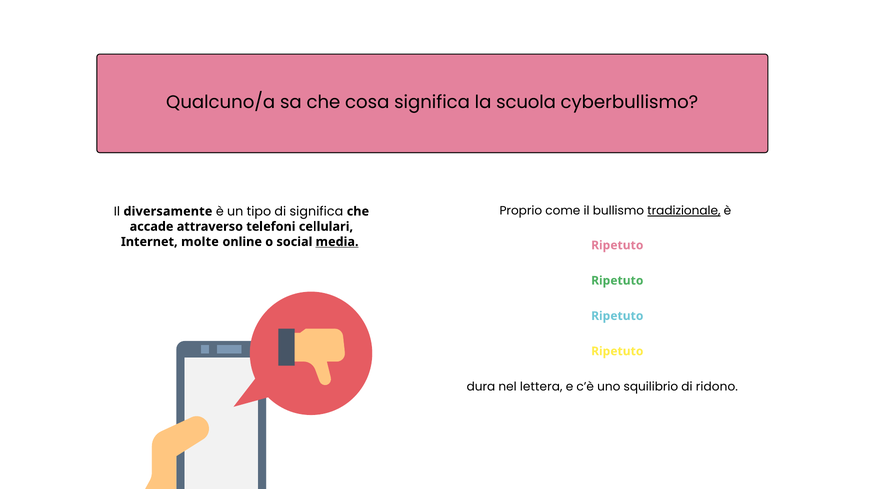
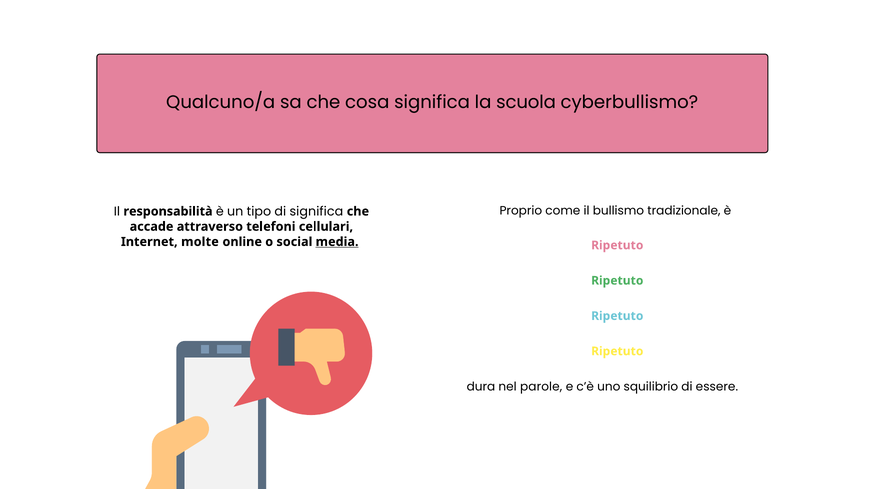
tradizionale underline: present -> none (684, 211)
diversamente: diversamente -> responsabilità (168, 211)
lettera: lettera -> parole (541, 386)
ridono: ridono -> essere (717, 386)
